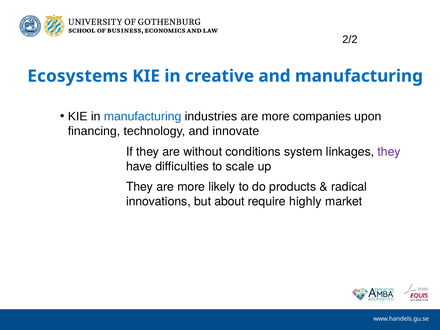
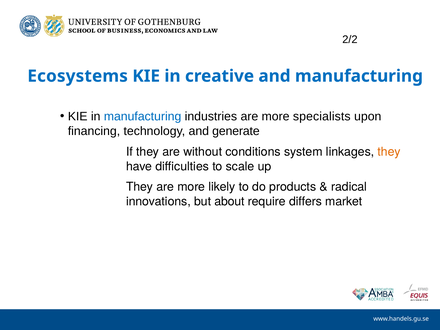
companies: companies -> specialists (322, 116)
innovate: innovate -> generate (236, 131)
they colour: purple -> orange (389, 152)
highly: highly -> differs (306, 201)
